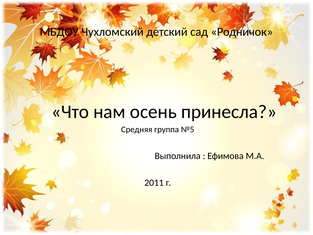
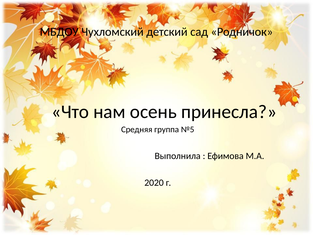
2011: 2011 -> 2020 (154, 183)
